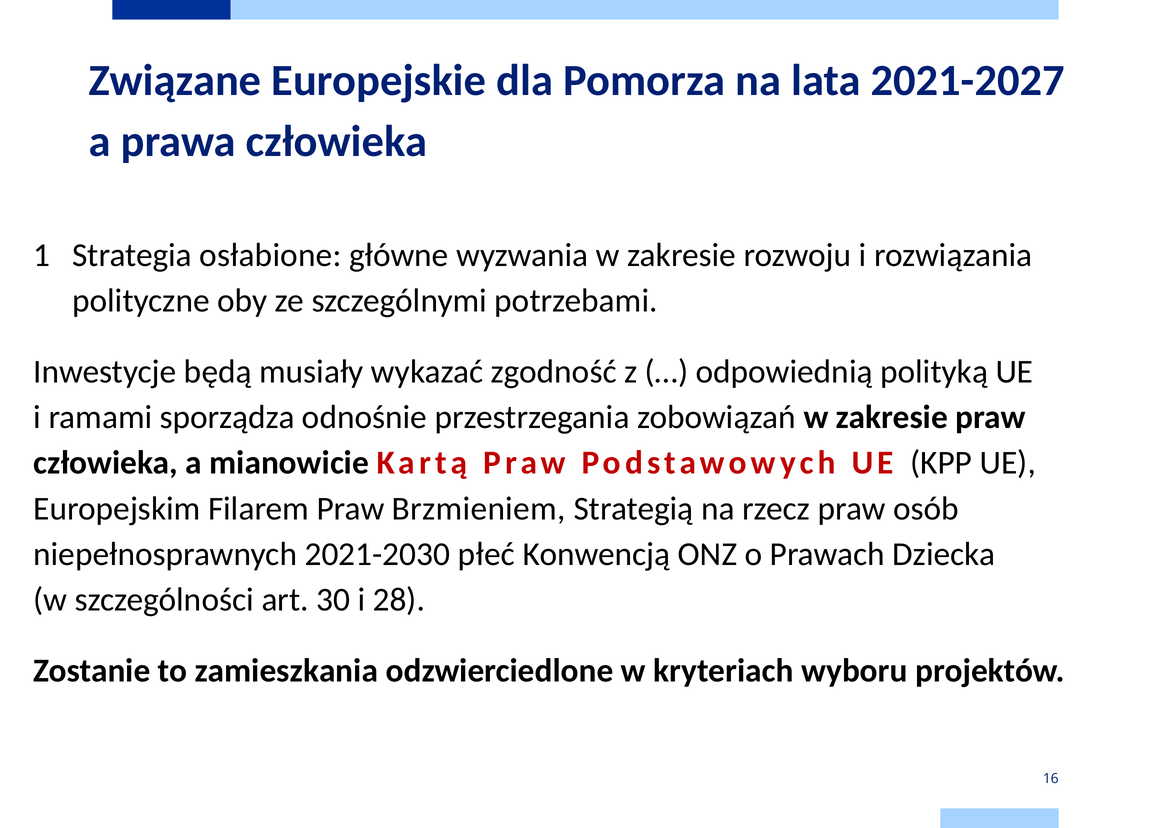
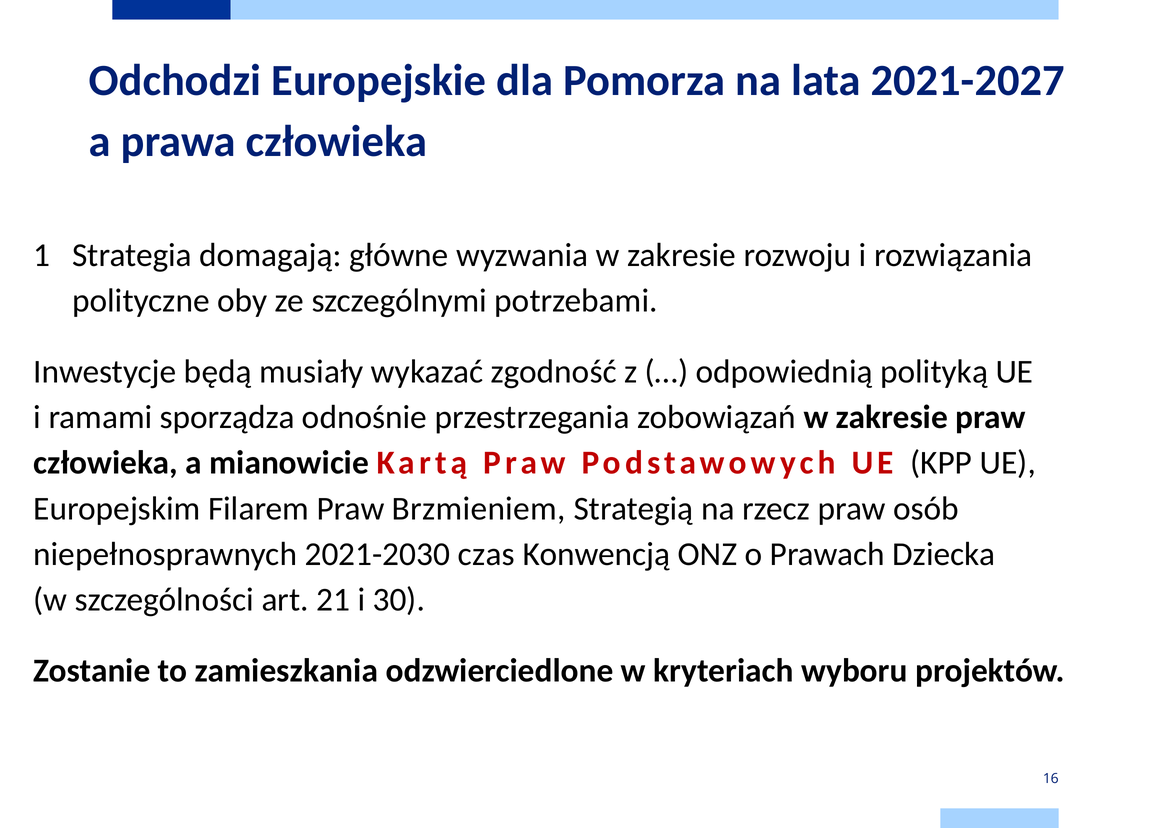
Związane: Związane -> Odchodzi (175, 81)
osłabione: osłabione -> domagają (271, 255)
płeć: płeć -> czas (486, 554)
30: 30 -> 21 (333, 600)
28: 28 -> 30 (399, 600)
